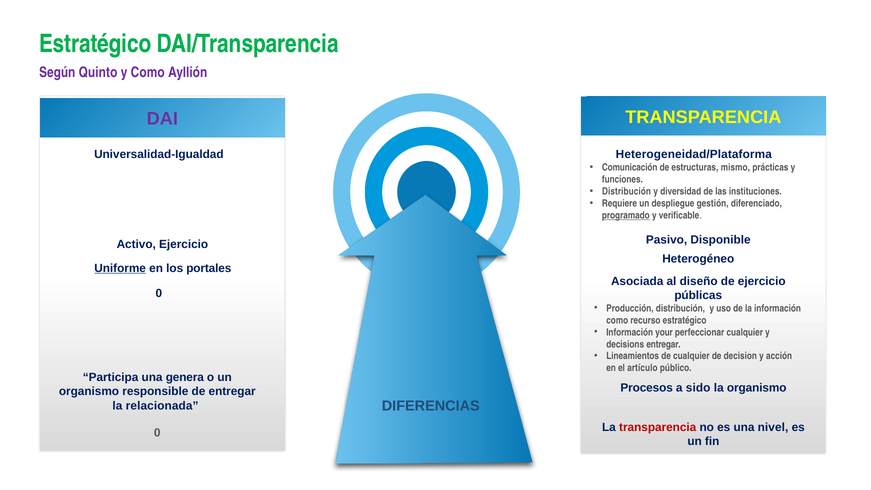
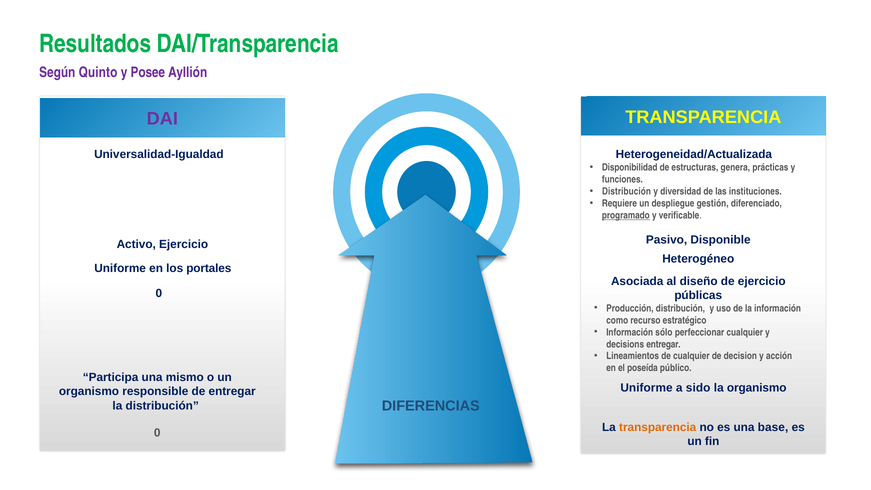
Estratégico: Estratégico -> Resultados (95, 44)
y Como: Como -> Posee (148, 72)
Heterogeneidad/Plataforma: Heterogeneidad/Plataforma -> Heterogeneidad/Actualizada (694, 154)
Comunicación: Comunicación -> Disponibilidad (630, 167)
mismo: mismo -> genera (735, 167)
Uniforme underline: present -> none (120, 268)
your: your -> sólo (664, 332)
artículo: artículo -> poseída (642, 368)
genera: genera -> mismo (185, 377)
Procesos: Procesos -> Uniforme (647, 388)
la relacionada: relacionada -> distribución (162, 406)
transparencia colour: red -> orange (658, 427)
nivel: nivel -> base (773, 427)
